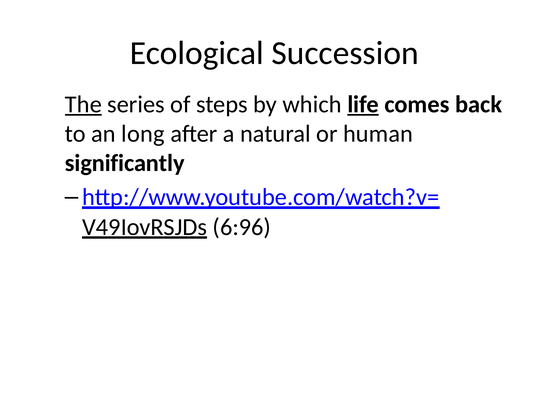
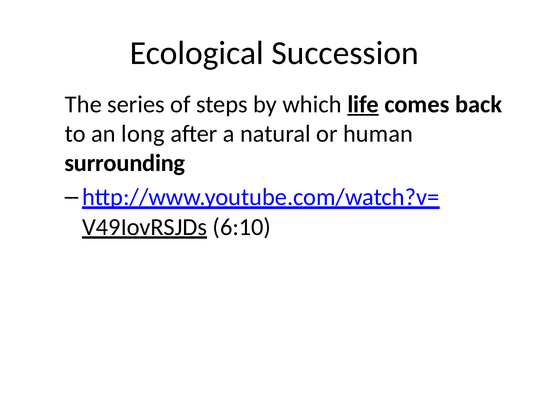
The underline: present -> none (83, 104)
significantly: significantly -> surrounding (125, 163)
6:96: 6:96 -> 6:10 (242, 227)
